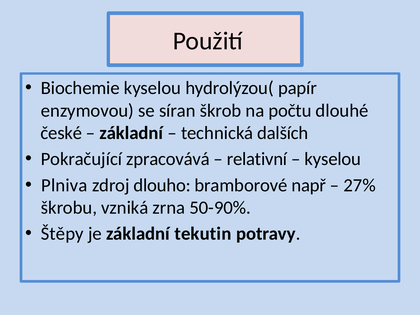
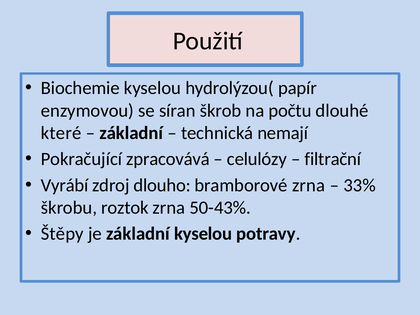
české: české -> které (61, 133)
dalších: dalších -> nemají (283, 133)
relativní: relativní -> celulózy (257, 159)
kyselou: kyselou -> filtrační (333, 159)
Plniva: Plniva -> Vyrábí (65, 185)
bramborové např: např -> zrna (309, 185)
27%: 27% -> 33% (360, 185)
vzniká: vzniká -> roztok (125, 208)
50-90%: 50-90% -> 50-43% (220, 208)
základní tekutin: tekutin -> kyselou (203, 234)
